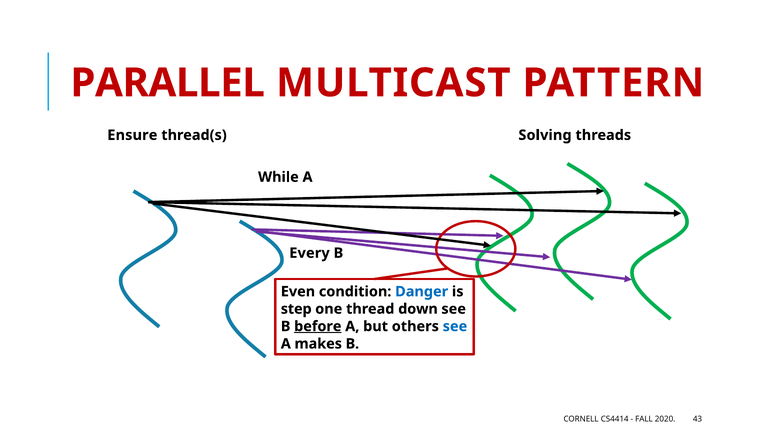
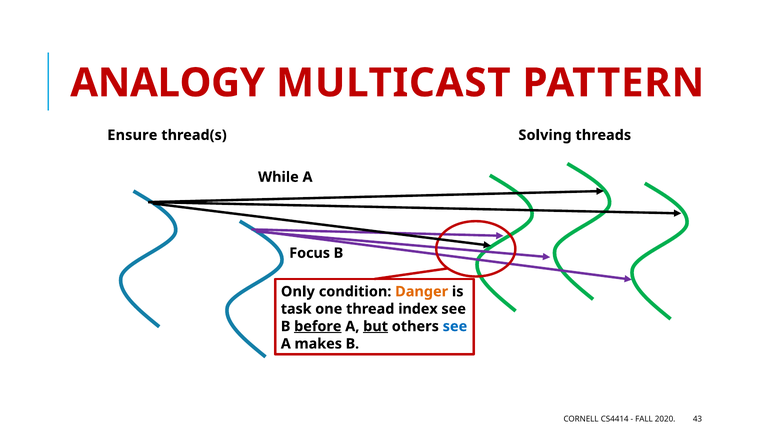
PARALLEL: PARALLEL -> ANALOGY (168, 83)
Every: Every -> Focus (310, 253)
Even: Even -> Only (298, 291)
Danger colour: blue -> orange (422, 291)
step: step -> task (296, 309)
down: down -> index (418, 309)
but underline: none -> present (376, 326)
